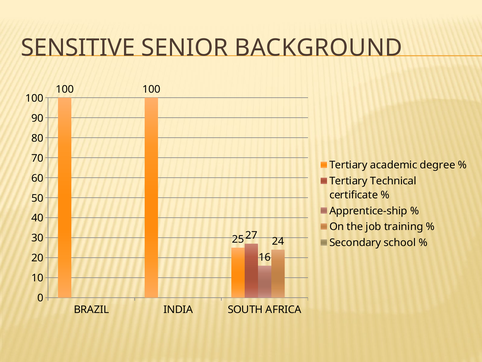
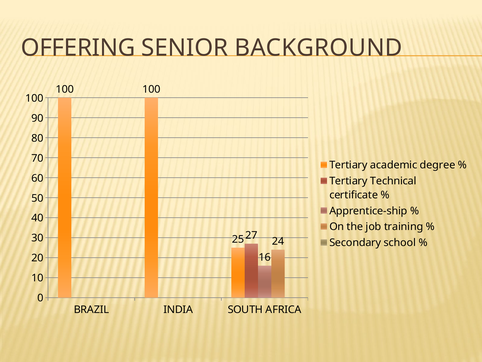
SENSITIVE: SENSITIVE -> OFFERING (78, 48)
